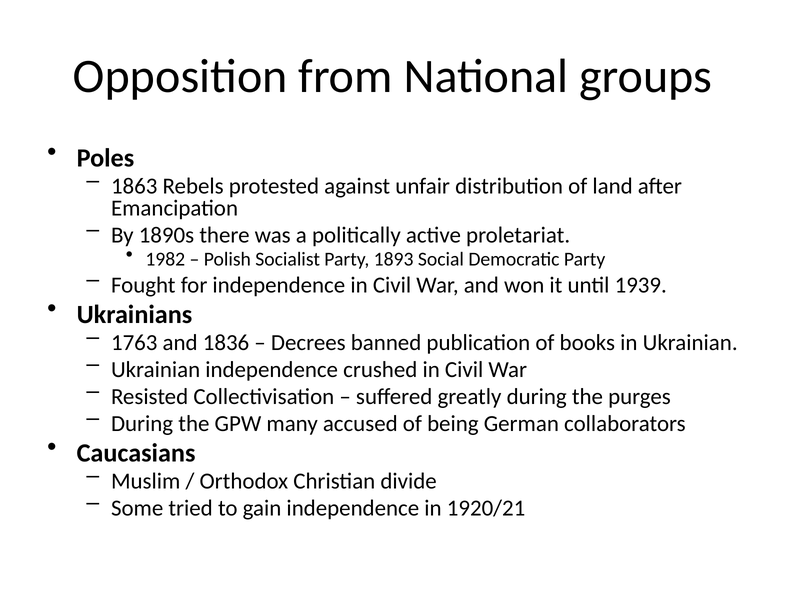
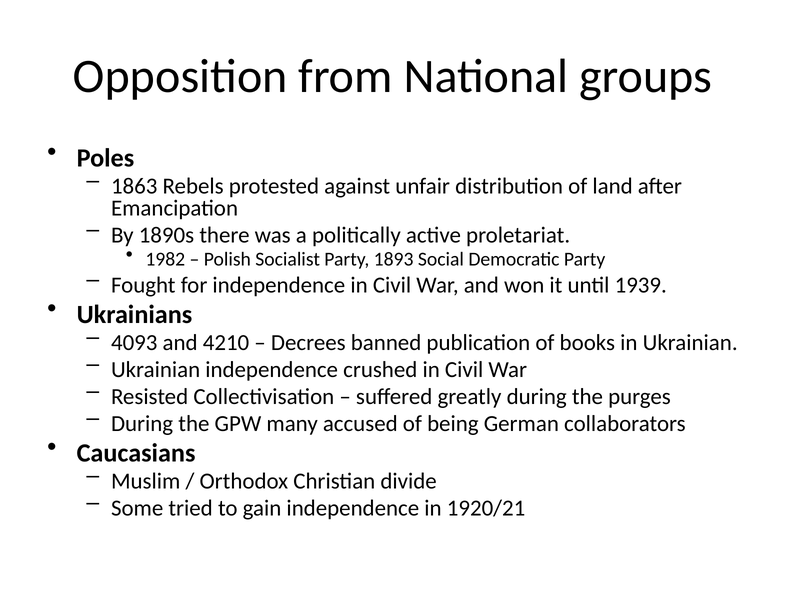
1763: 1763 -> 4093 (134, 342)
1836: 1836 -> 4210 (226, 342)
